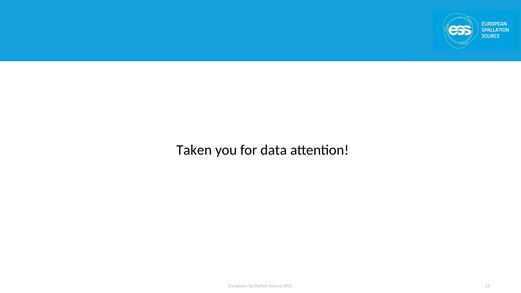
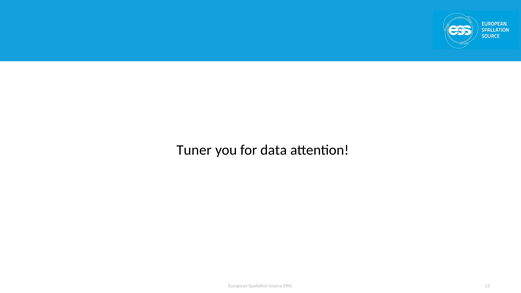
Taken: Taken -> Tuner (194, 150)
